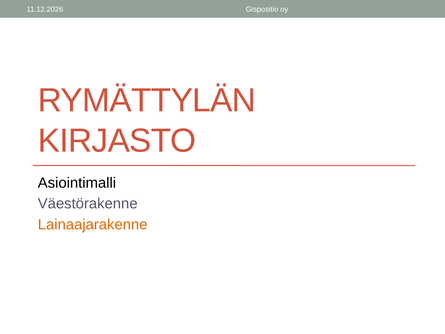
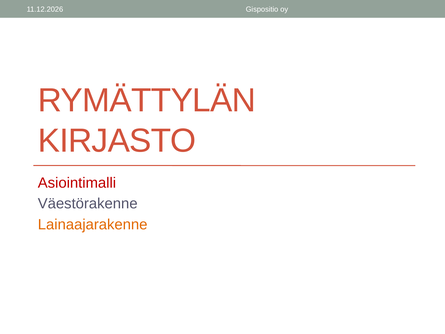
Asiointimalli colour: black -> red (77, 183)
